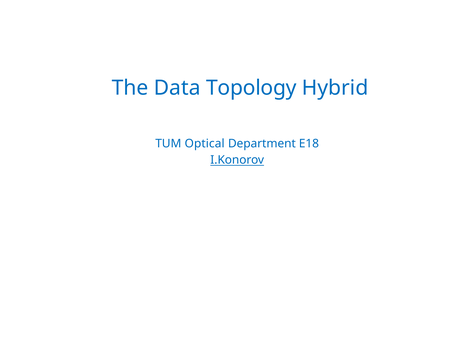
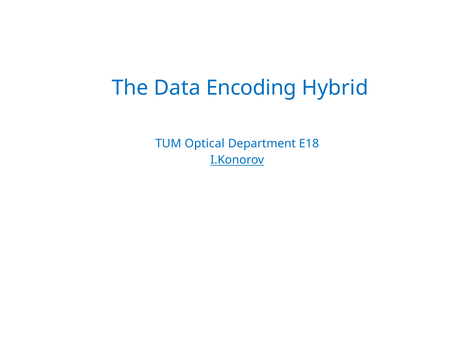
Topology: Topology -> Encoding (251, 88)
